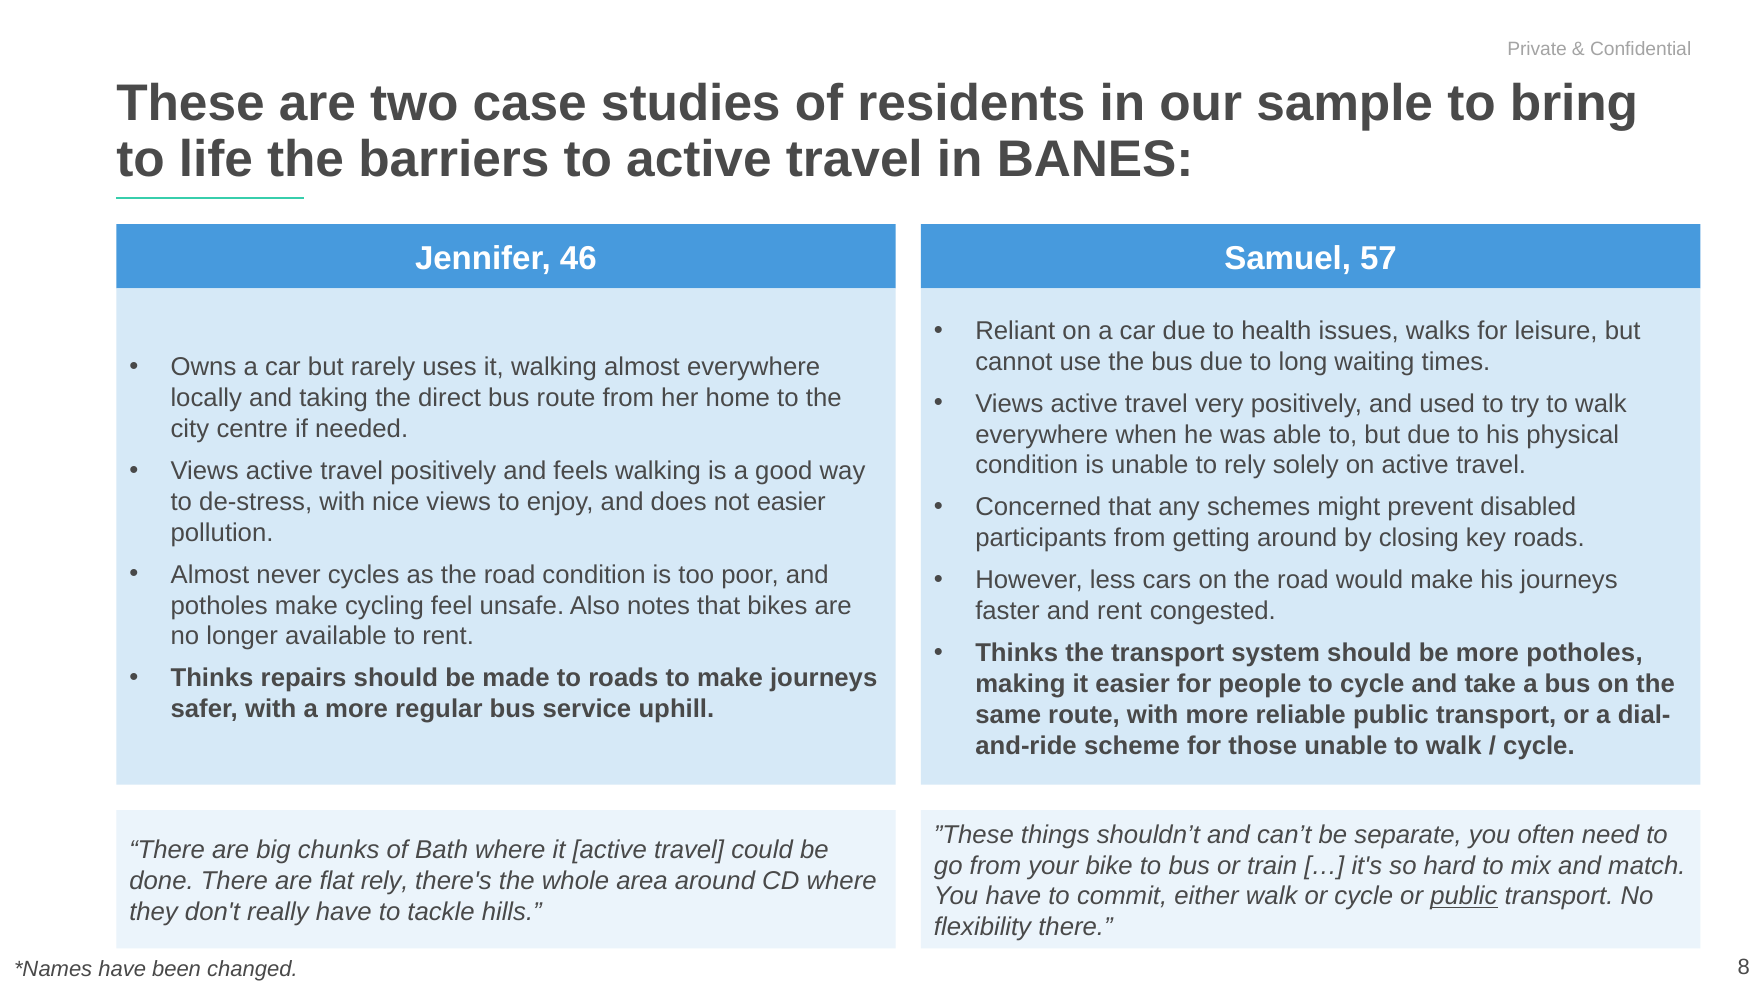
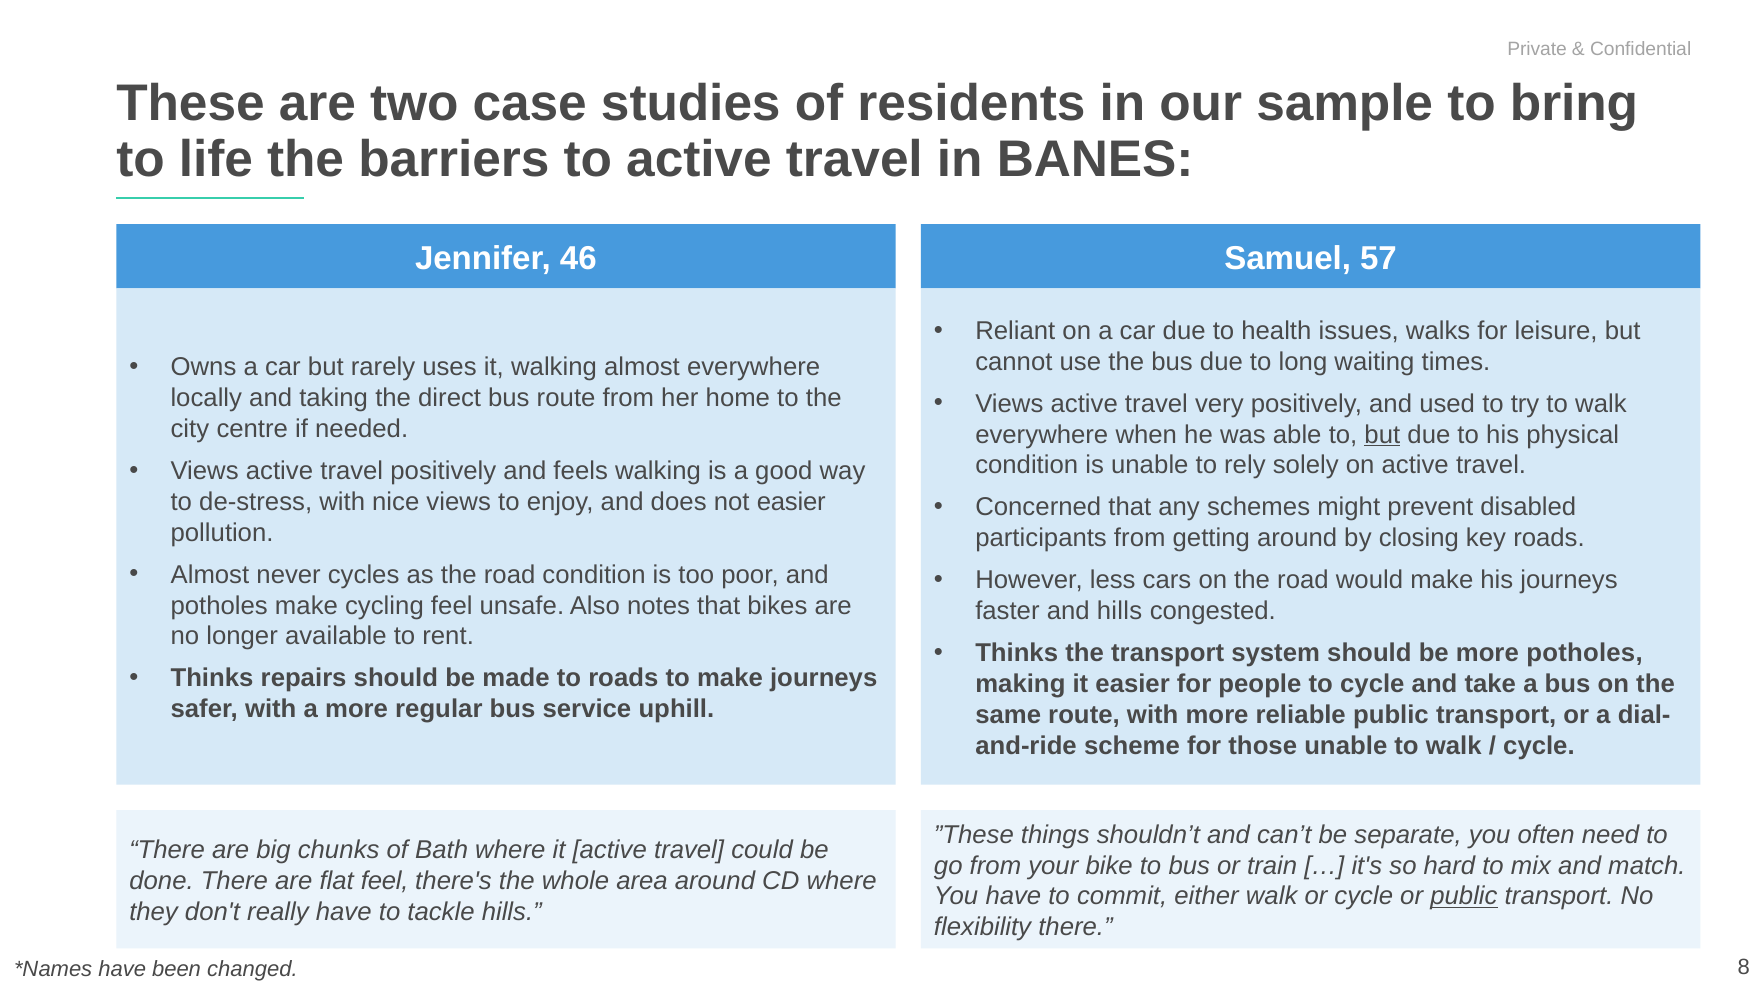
but underline: none -> present (1382, 434)
and rent: rent -> hills (1120, 611)
flat rely: rely -> feel (385, 881)
